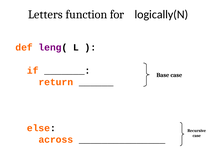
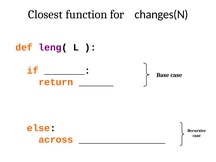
Letters: Letters -> Closest (45, 15)
logically(N: logically(N -> changes(N (161, 15)
